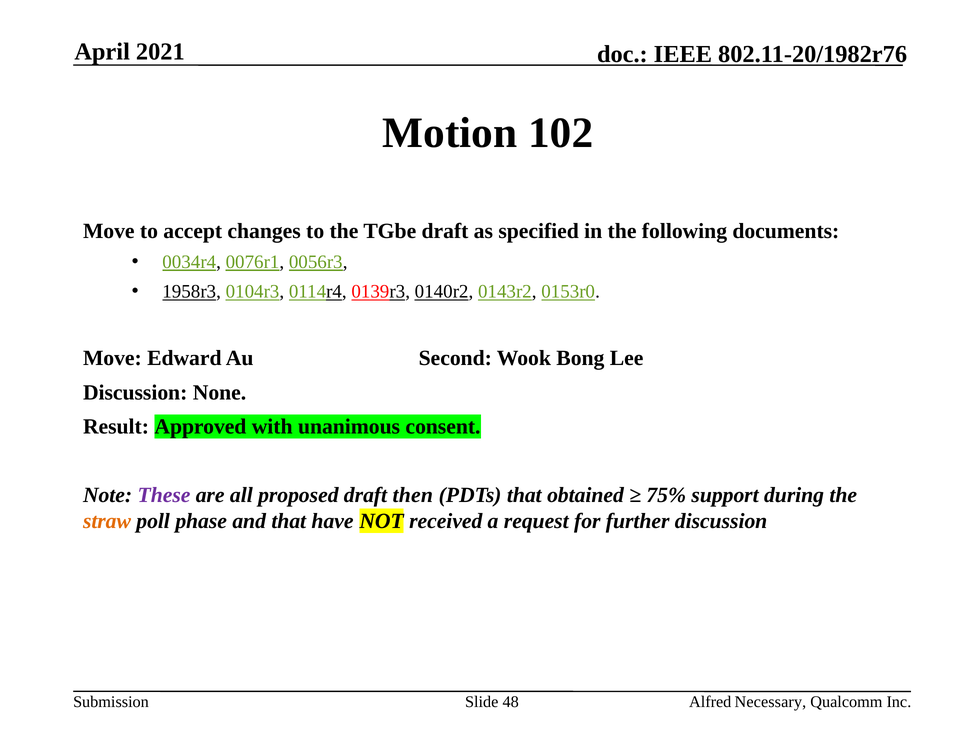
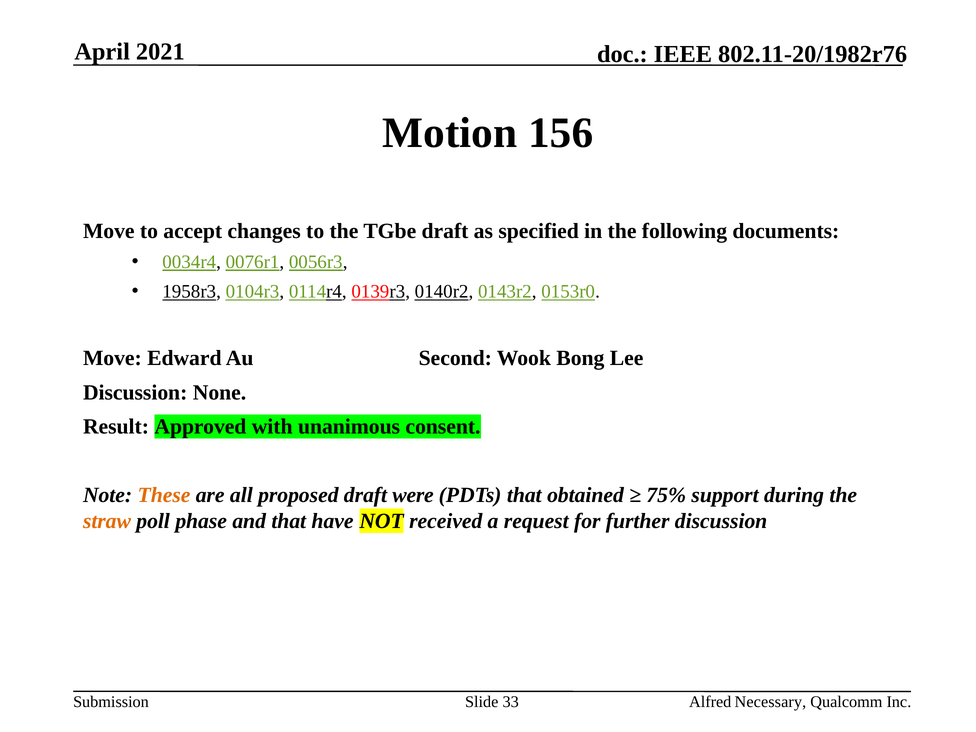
102: 102 -> 156 (561, 133)
These colour: purple -> orange (164, 495)
then: then -> were (413, 495)
48: 48 -> 33 (511, 702)
